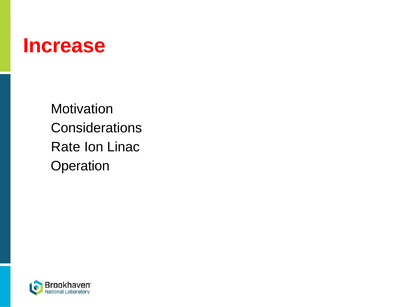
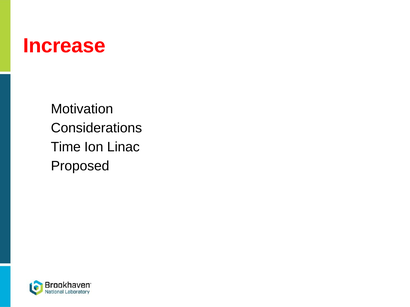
Rate: Rate -> Time (66, 147)
Operation: Operation -> Proposed (80, 166)
